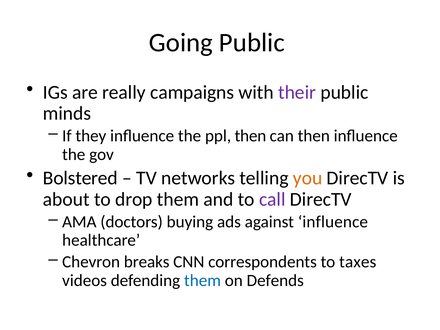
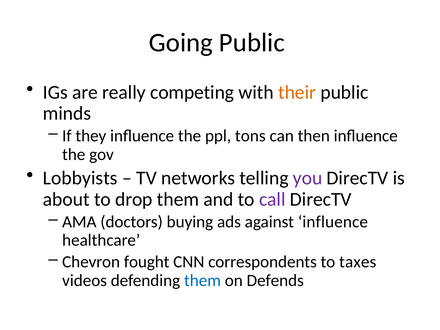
campaigns: campaigns -> competing (192, 92)
their colour: purple -> orange (297, 92)
ppl then: then -> tons (250, 136)
Bolstered: Bolstered -> Lobbyists (80, 178)
you colour: orange -> purple (308, 178)
breaks: breaks -> fought (147, 262)
